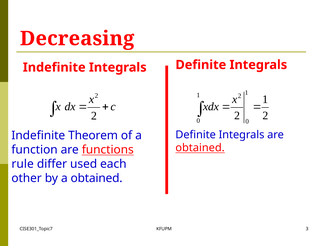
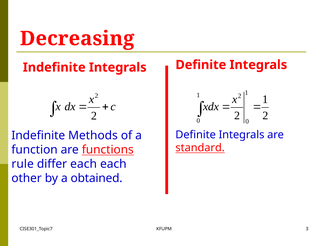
Theorem: Theorem -> Methods (93, 135)
obtained: obtained -> standard (200, 148)
differ used: used -> each (84, 164)
